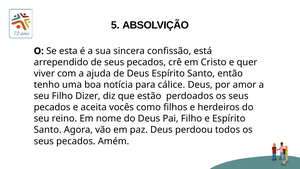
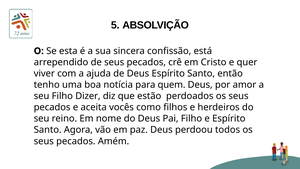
cálice: cálice -> quem (172, 85)
